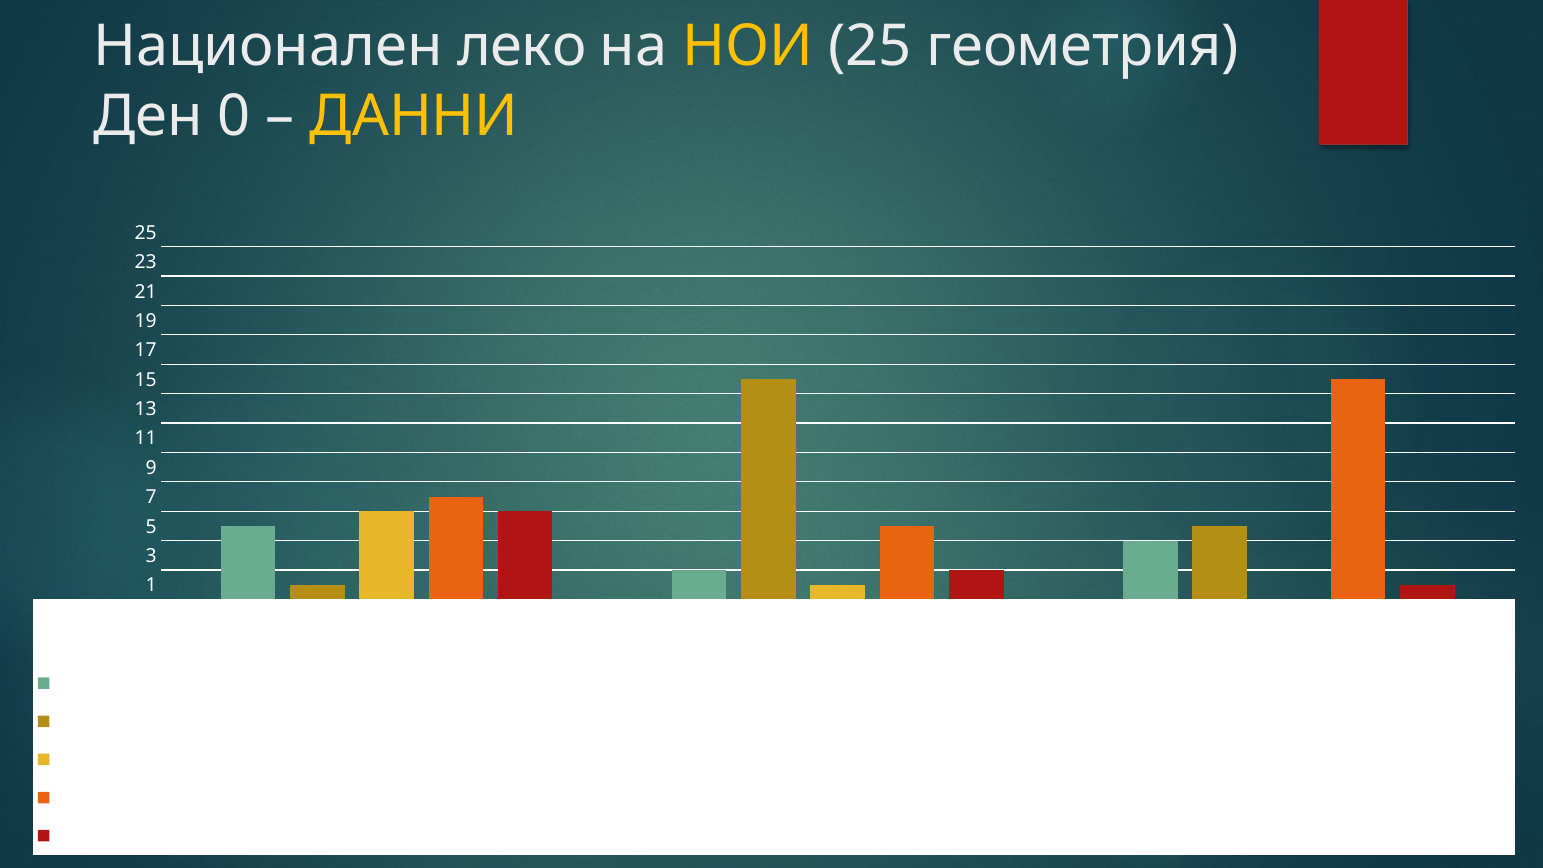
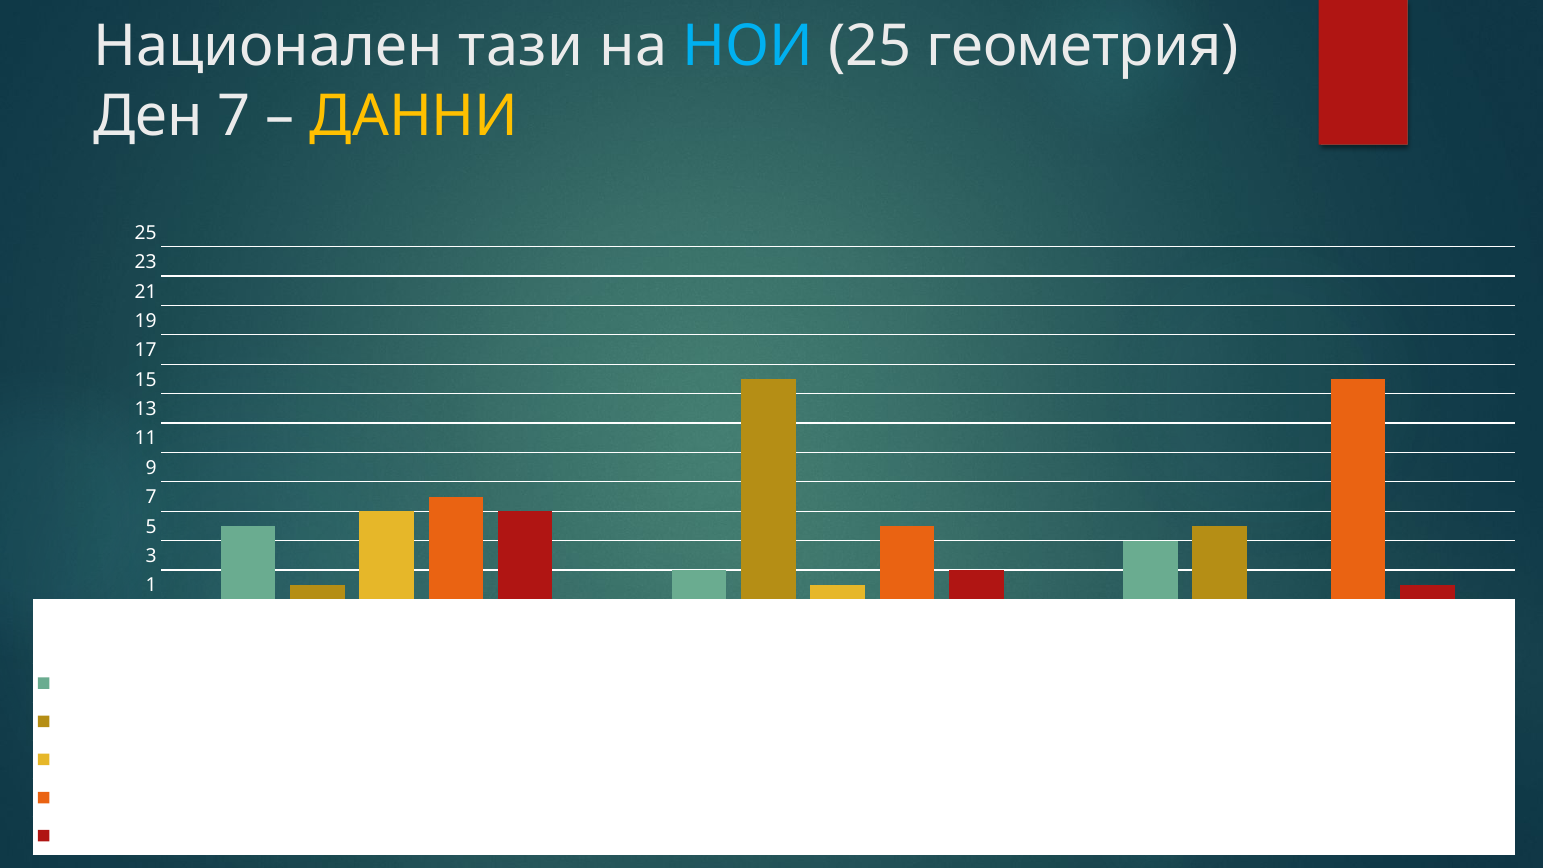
леко: леко -> тази (521, 47)
НОИ colour: yellow -> light blue (748, 47)
Ден 0: 0 -> 7 (234, 116)
